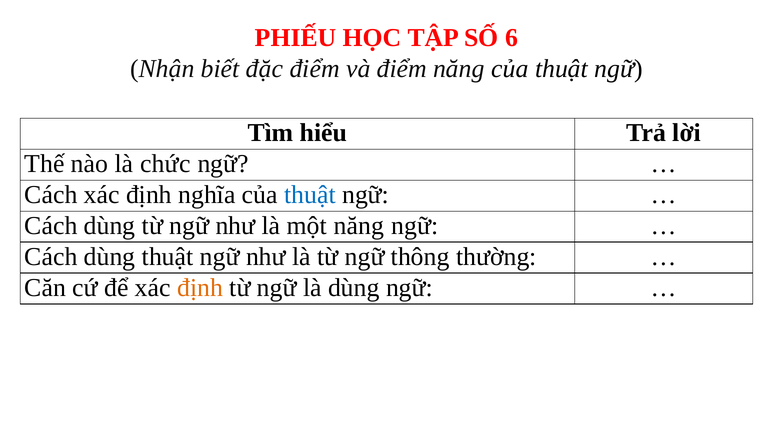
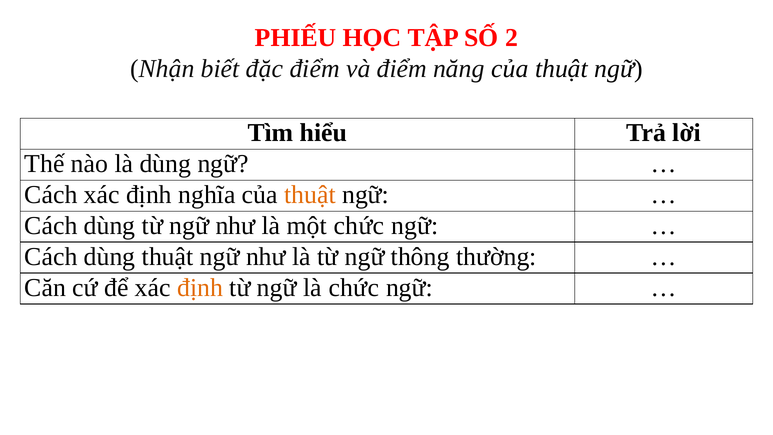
6: 6 -> 2 (511, 38)
là chức: chức -> dùng (165, 164)
thuật colour: blue -> orange (310, 195)
một năng: năng -> chức (359, 226)
là dùng: dùng -> chức (354, 287)
